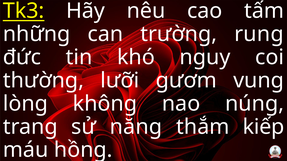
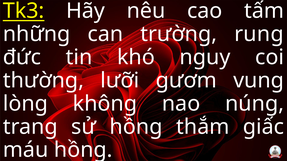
sử năng: năng -> hồng (136, 127)
kiếp: kiếp -> giấc (263, 127)
